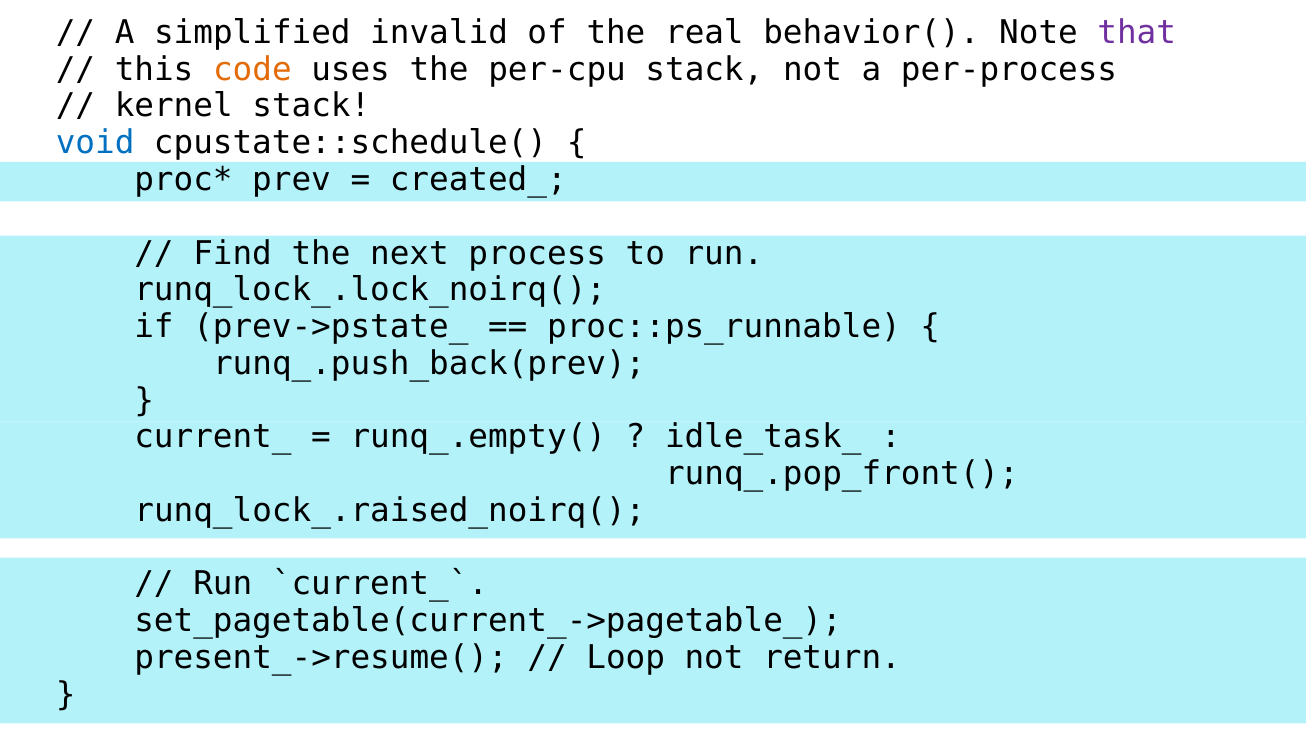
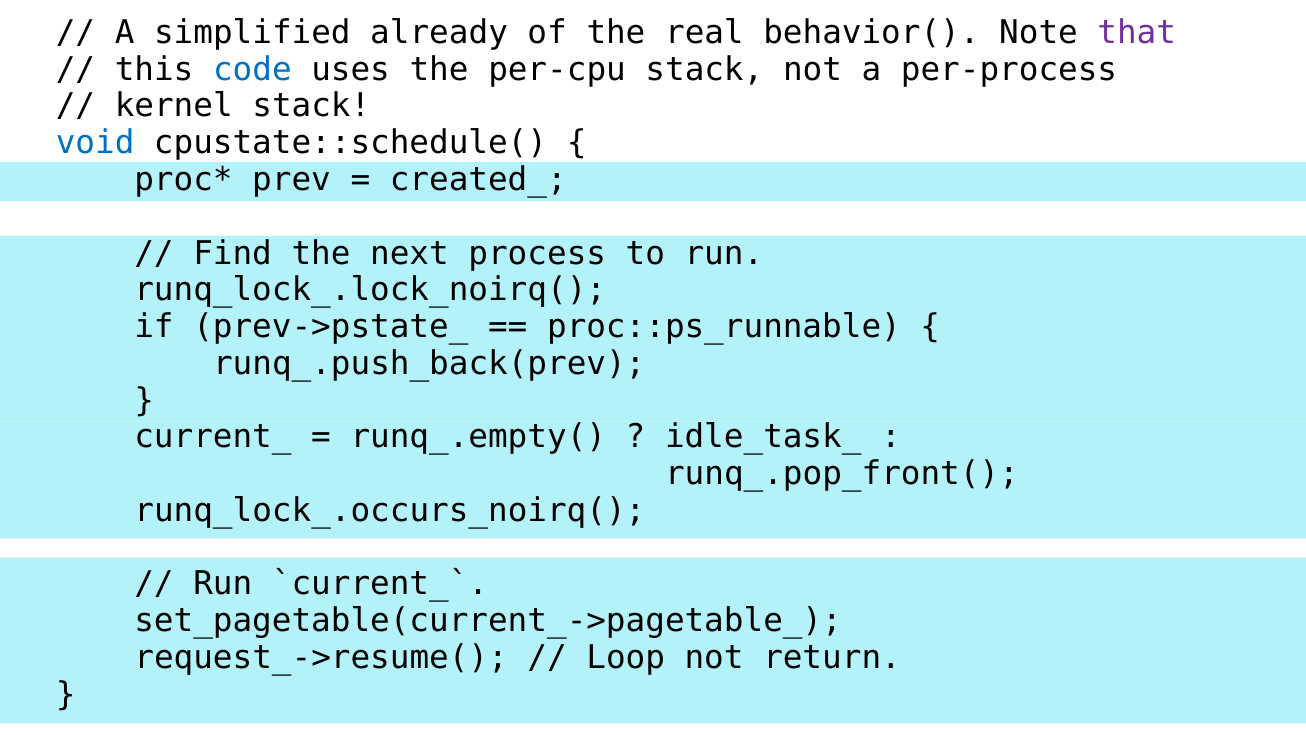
invalid: invalid -> already (439, 33)
code colour: orange -> blue (252, 69)
runq_lock_.raised_noirq(: runq_lock_.raised_noirq( -> runq_lock_.occurs_noirq( (390, 510)
present_->resume(: present_->resume( -> request_->resume( (321, 657)
